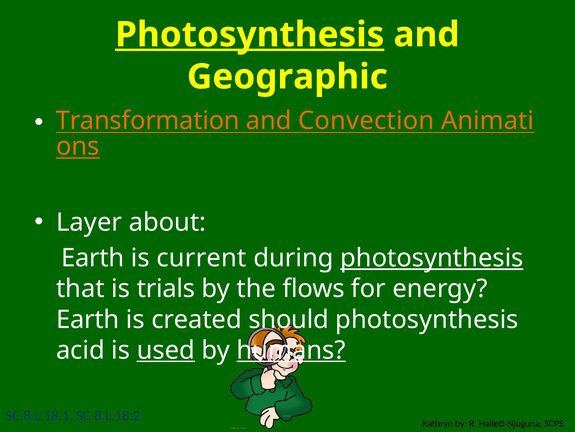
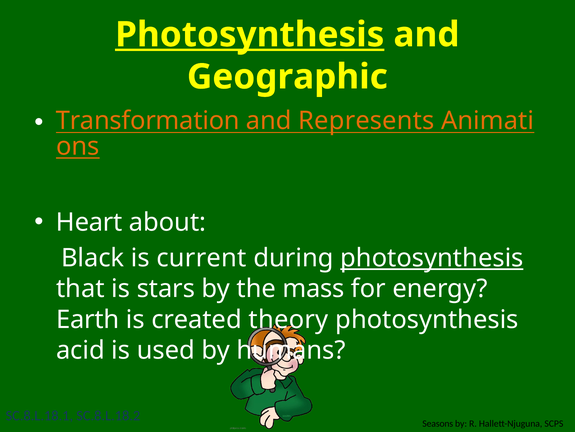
Convection: Convection -> Represents (366, 121)
Layer: Layer -> Heart (89, 222)
Earth: Earth -> Black (93, 258)
trials: trials -> stars (166, 288)
flows: flows -> mass (314, 288)
should: should -> theory (288, 319)
used underline: present -> none (166, 350)
humans underline: present -> none (291, 350)
Kathryn: Kathryn -> Seasons (438, 423)
